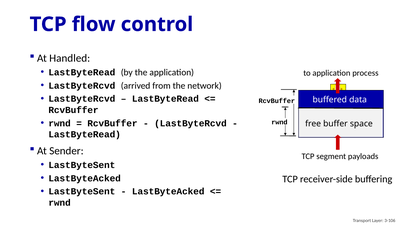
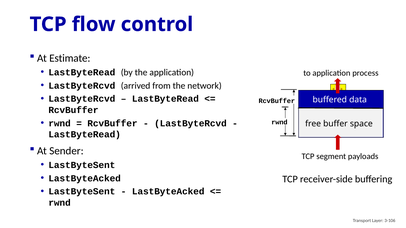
Handled: Handled -> Estimate (70, 58)
